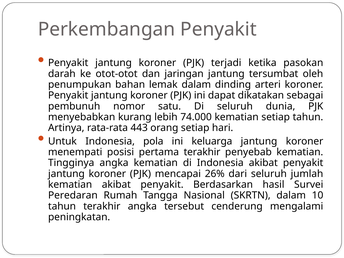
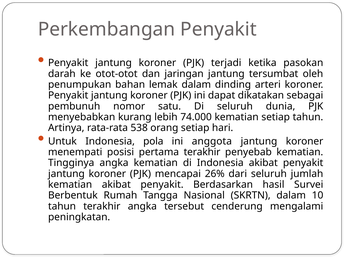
443: 443 -> 538 (139, 128)
keluarga: keluarga -> anggota (212, 141)
Peredaran: Peredaran -> Berbentuk (73, 195)
